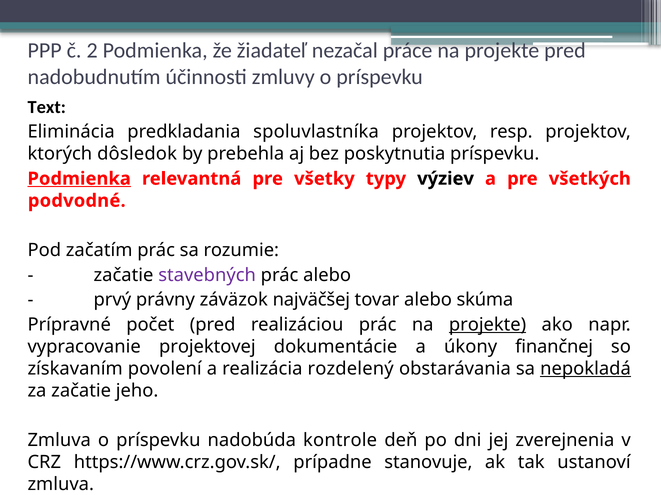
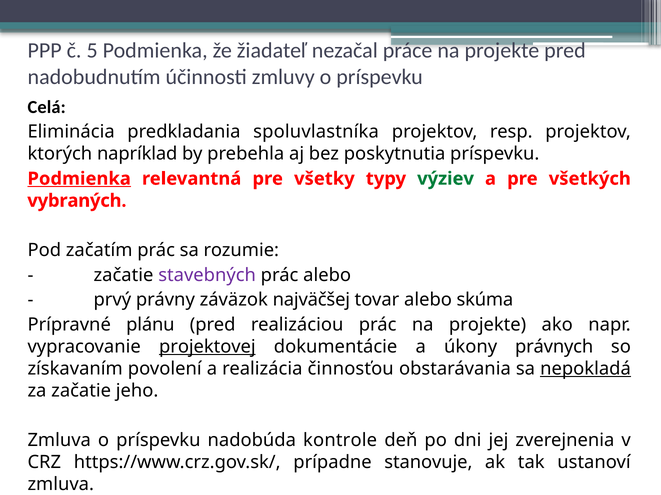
2: 2 -> 5 (92, 51)
Text: Text -> Celá (47, 107)
dôsledok: dôsledok -> napríklad (137, 154)
výziev colour: black -> green (446, 179)
podvodné: podvodné -> vybraných (77, 201)
počet: počet -> plánu (150, 325)
projekte underline: present -> none (488, 325)
projektovej underline: none -> present (207, 347)
finančnej: finančnej -> právnych (554, 347)
rozdelený: rozdelený -> činnosťou (351, 369)
